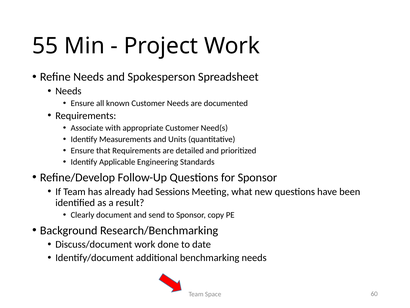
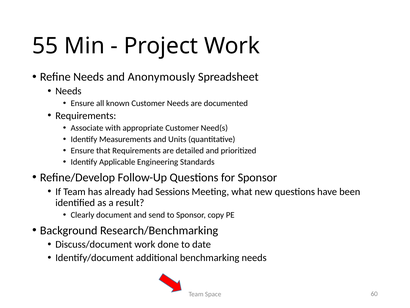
Spokesperson: Spokesperson -> Anonymously (161, 77)
